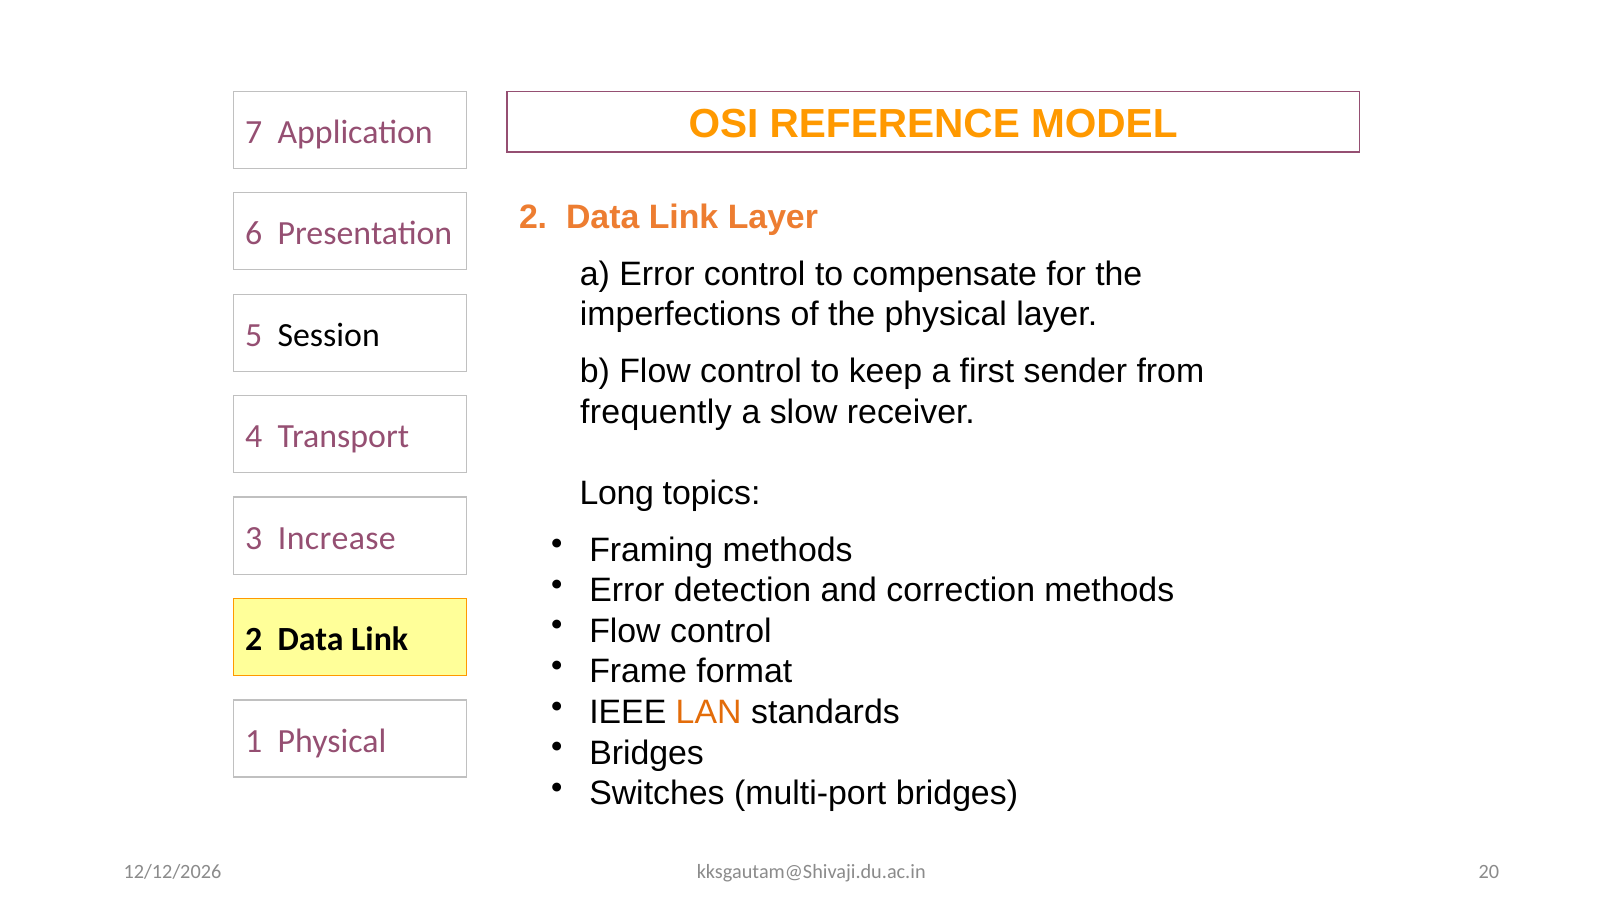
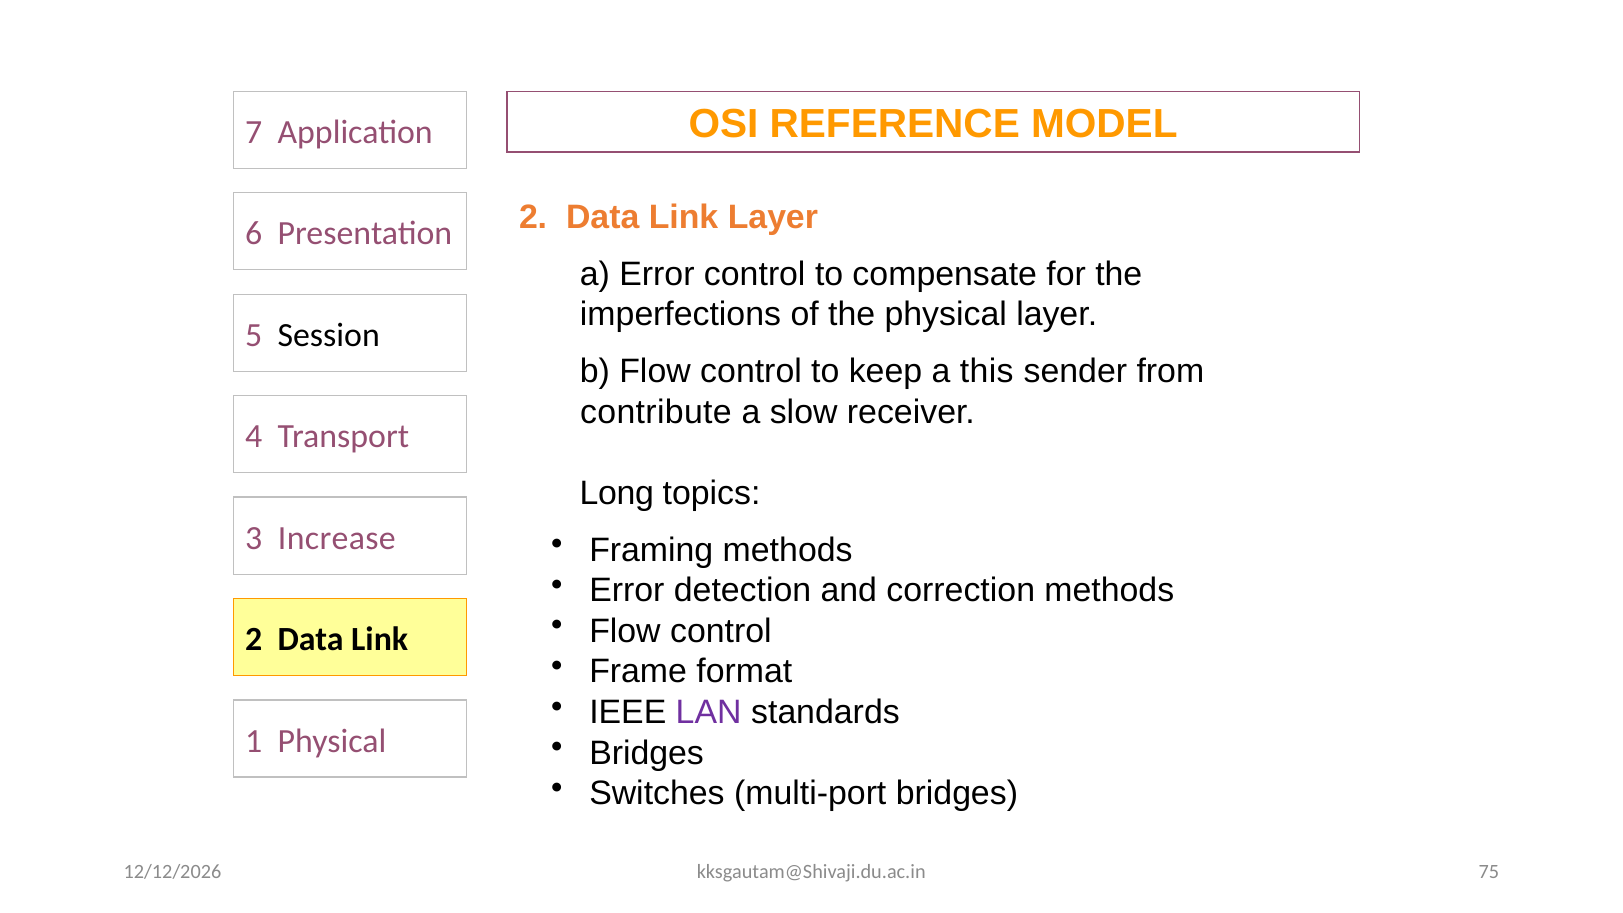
first: first -> this (987, 371)
frequently: frequently -> contribute (656, 412)
LAN colour: orange -> purple (709, 712)
20: 20 -> 75 (1489, 872)
